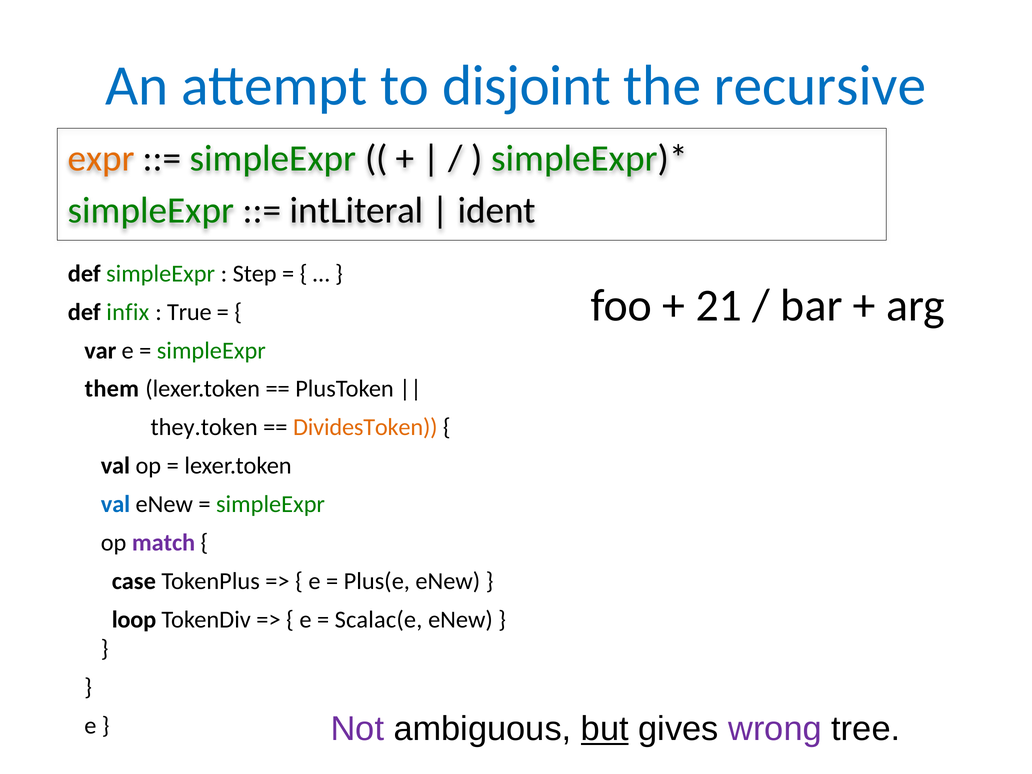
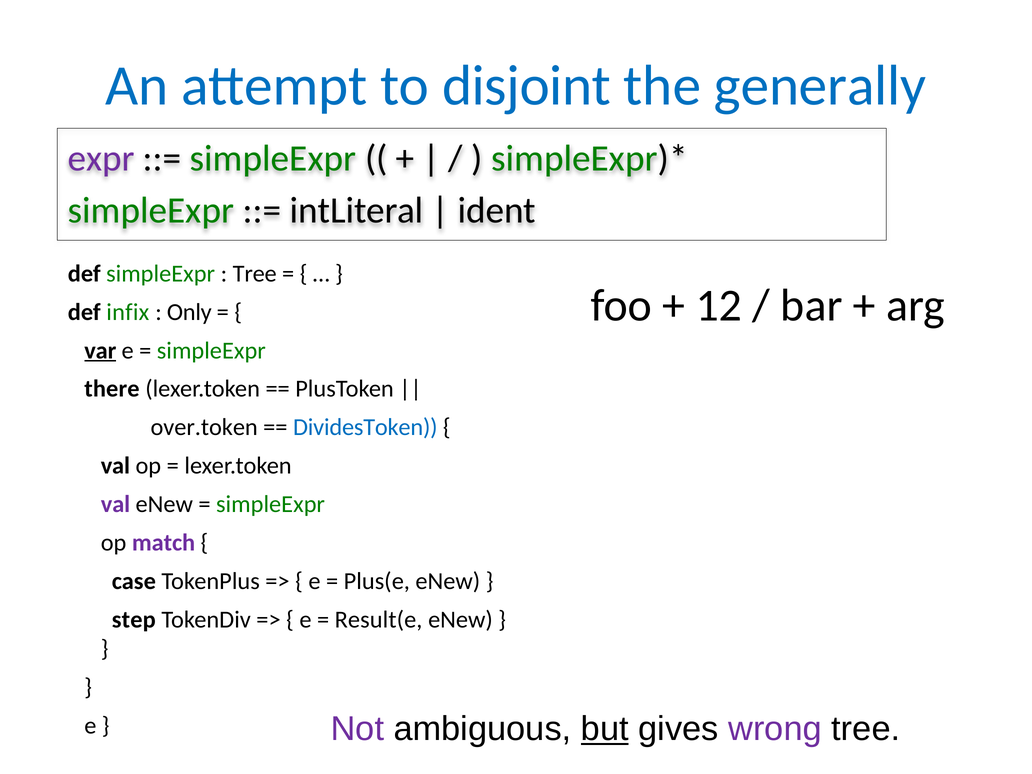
recursive: recursive -> generally (820, 86)
expr colour: orange -> purple (101, 158)
Step: Step -> Tree (255, 274)
21: 21 -> 12 (719, 306)
True: True -> Only (189, 312)
var underline: none -> present (100, 350)
them: them -> there (112, 389)
they.token: they.token -> over.token (204, 427)
DividesToken colour: orange -> blue (365, 427)
val colour: blue -> purple (115, 504)
loop: loop -> step (134, 620)
Scalac(e: Scalac(e -> Result(e (379, 620)
